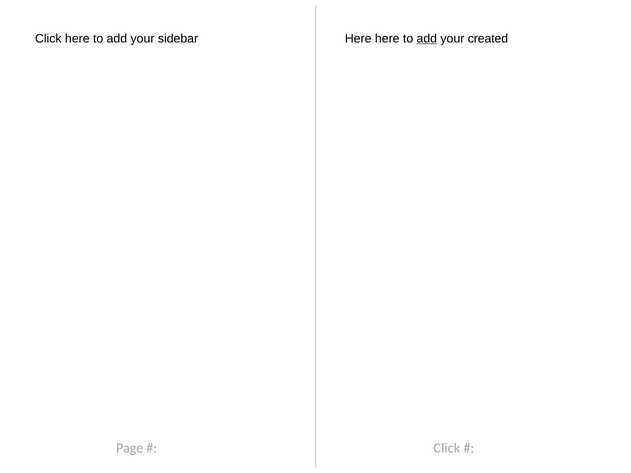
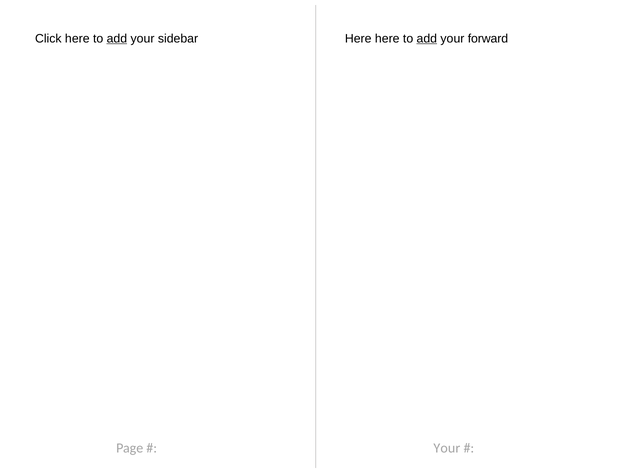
add underline: none -> present (117, 39)
created: created -> forward (488, 39)
Click: Click -> Your (447, 449)
